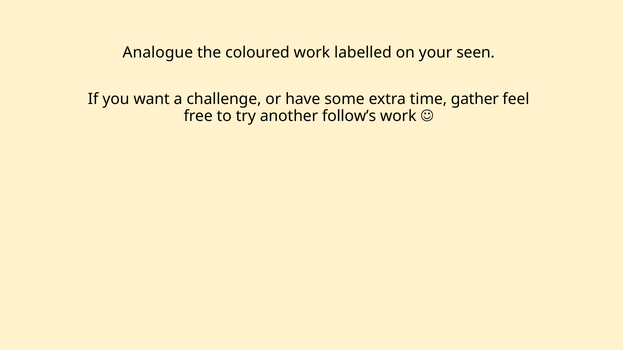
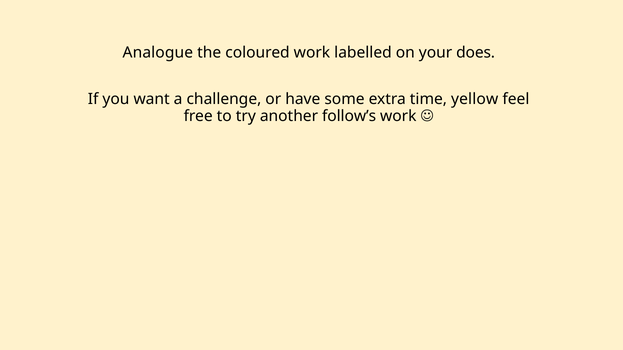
seen: seen -> does (476, 53)
gather: gather -> yellow (475, 99)
